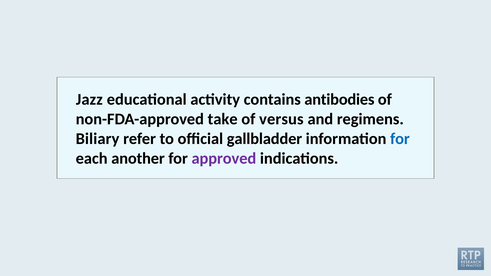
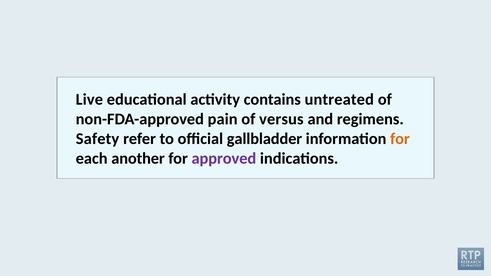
Jazz: Jazz -> Live (89, 100)
antibodies: antibodies -> untreated (339, 100)
take: take -> pain (223, 119)
Biliary: Biliary -> Safety (98, 139)
for colour: blue -> orange (400, 139)
